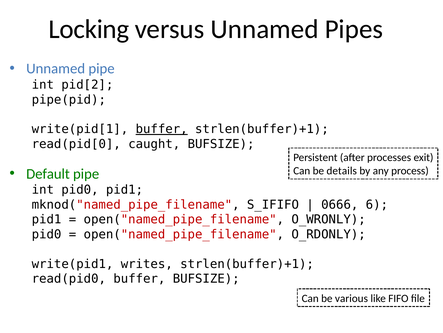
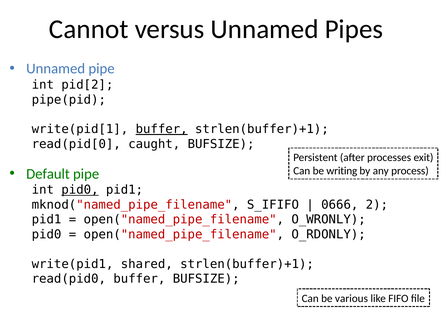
Locking: Locking -> Cannot (89, 29)
details: details -> writing (342, 171)
pid0 underline: none -> present (80, 189)
6: 6 -> 2 (377, 204)
writes: writes -> shared (147, 263)
